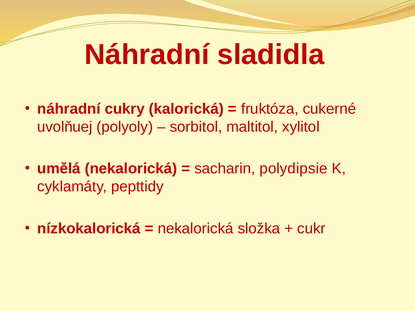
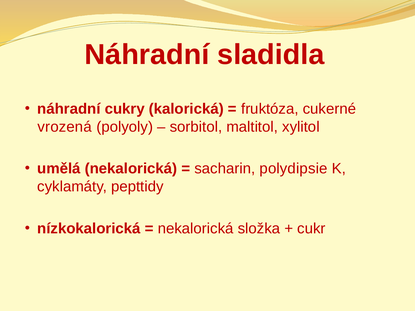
uvolňuej: uvolňuej -> vrozená (65, 127)
